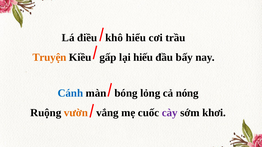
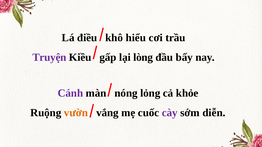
Truyện colour: orange -> purple (49, 57)
hiếu: hiếu -> lòng (143, 57)
Cánh colour: blue -> purple (70, 93)
bóng: bóng -> nóng (126, 93)
nóng: nóng -> khỏe (187, 93)
khơi: khơi -> diễn (214, 113)
